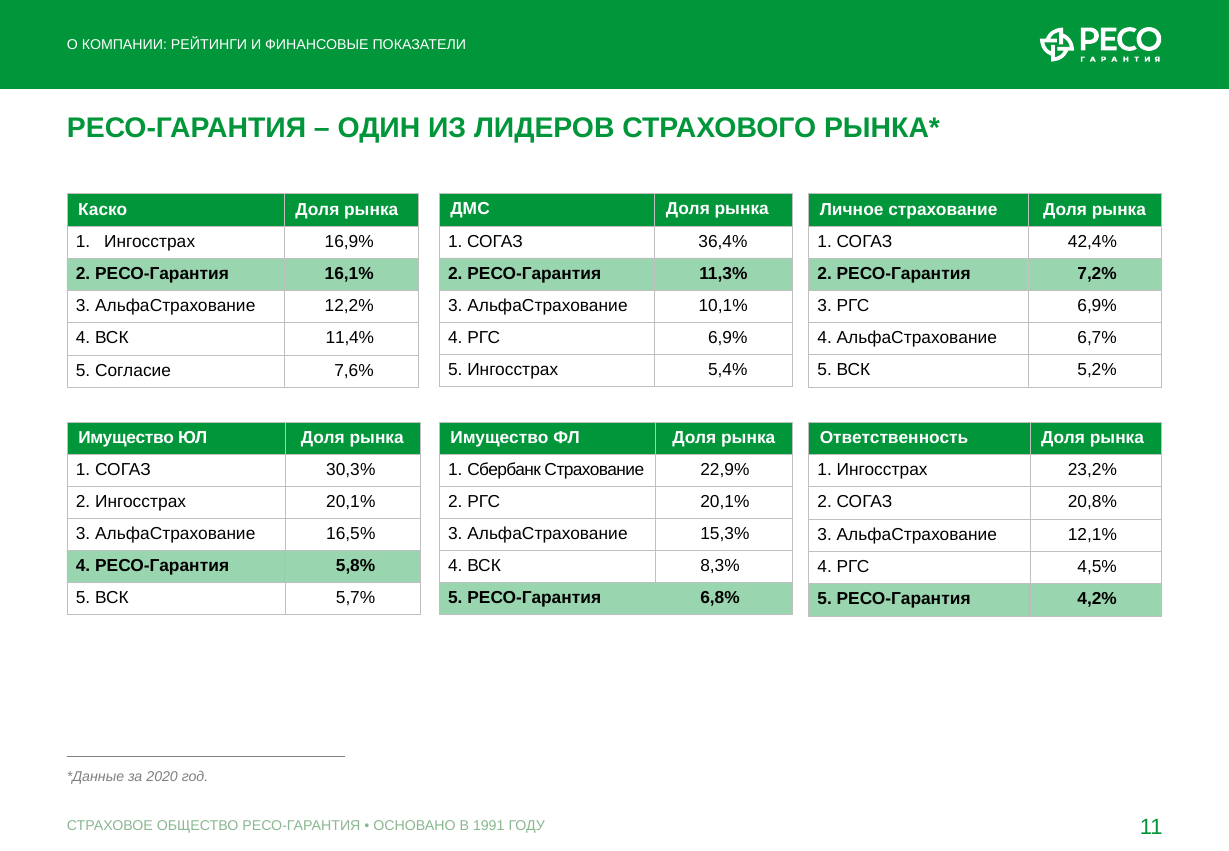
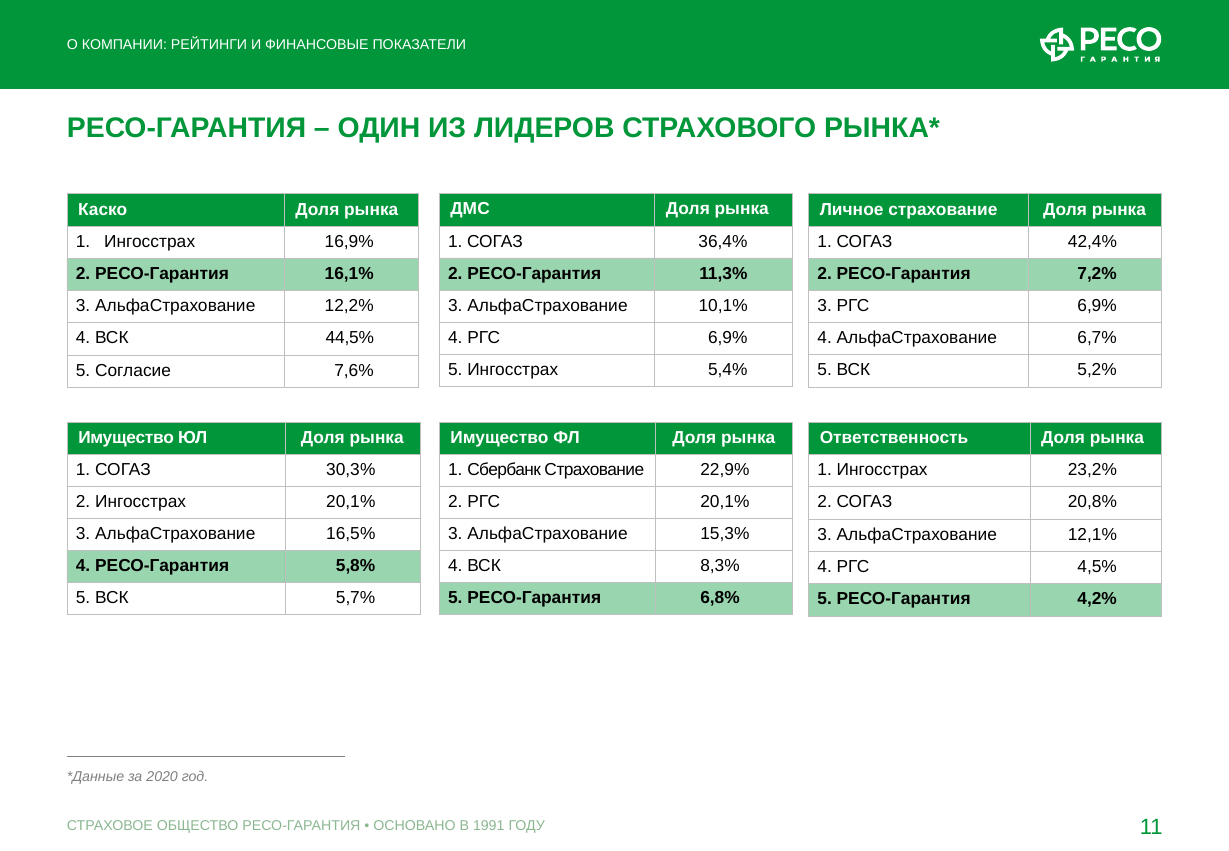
11,4%: 11,4% -> 44,5% (350, 338)
